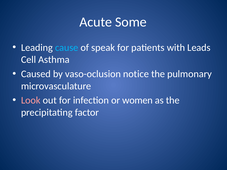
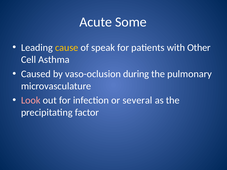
cause colour: light blue -> yellow (67, 48)
Leads: Leads -> Other (199, 48)
notice: notice -> during (136, 74)
women: women -> several (137, 100)
